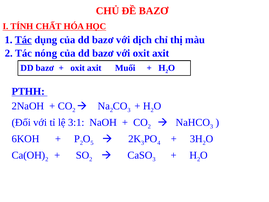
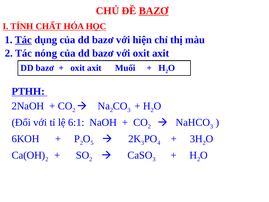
BAZƠ underline: none -> present (154, 11)
dịch: dịch -> hiện (142, 40)
3:1: 3:1 -> 6:1 (76, 122)
